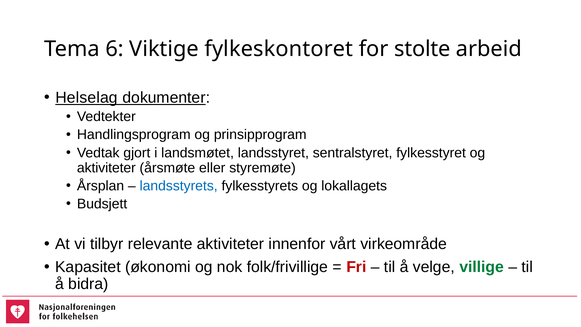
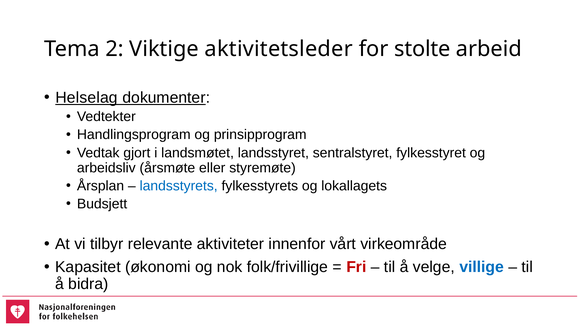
6: 6 -> 2 (114, 49)
fylkeskontoret: fylkeskontoret -> aktivitetsleder (279, 49)
aktiviteter: aktiviteter -> arbeidsliv (106, 168)
villige colour: green -> blue (482, 267)
